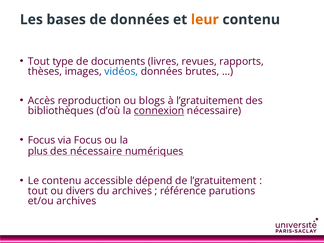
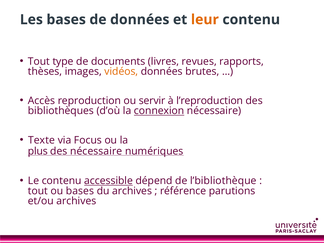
vidéos colour: blue -> orange (121, 71)
blogs: blogs -> servir (152, 101)
à l’gratuitement: l’gratuitement -> l’reproduction (210, 101)
Focus: Focus -> Texte (41, 140)
accessible underline: none -> present (109, 181)
de l’gratuitement: l’gratuitement -> l’bibliothèque (223, 181)
ou divers: divers -> bases (80, 191)
